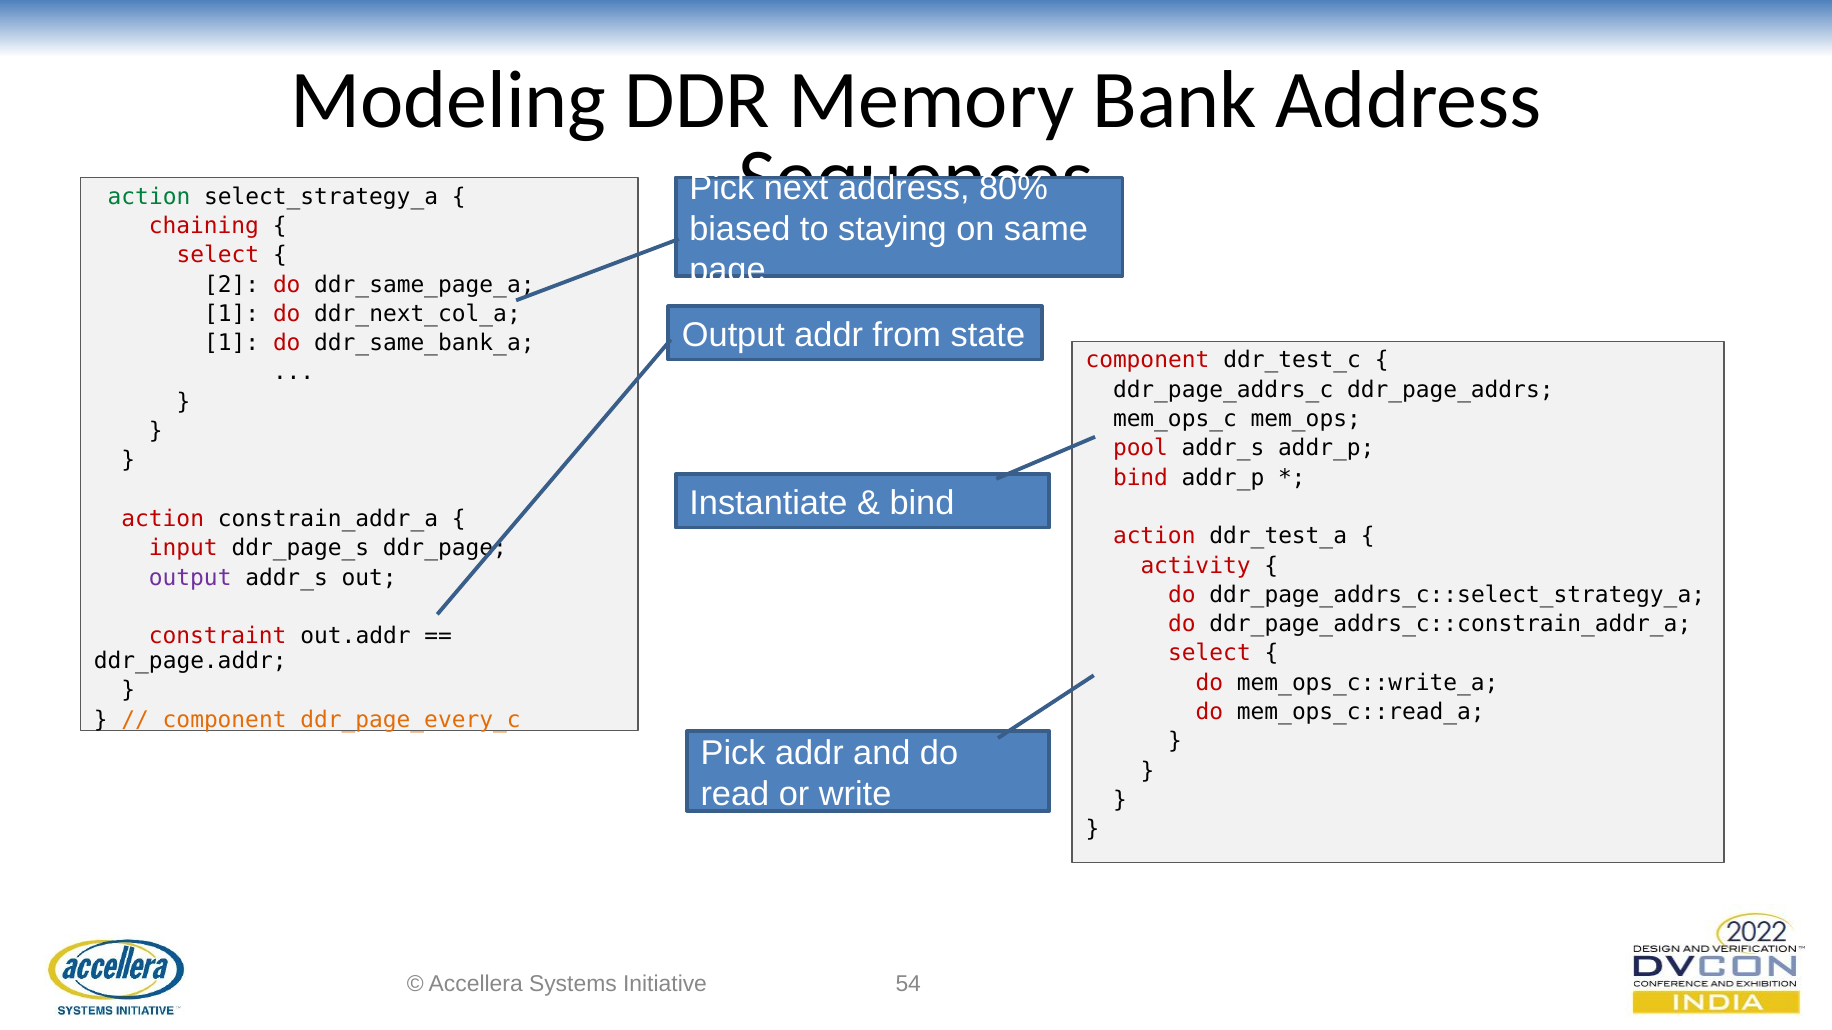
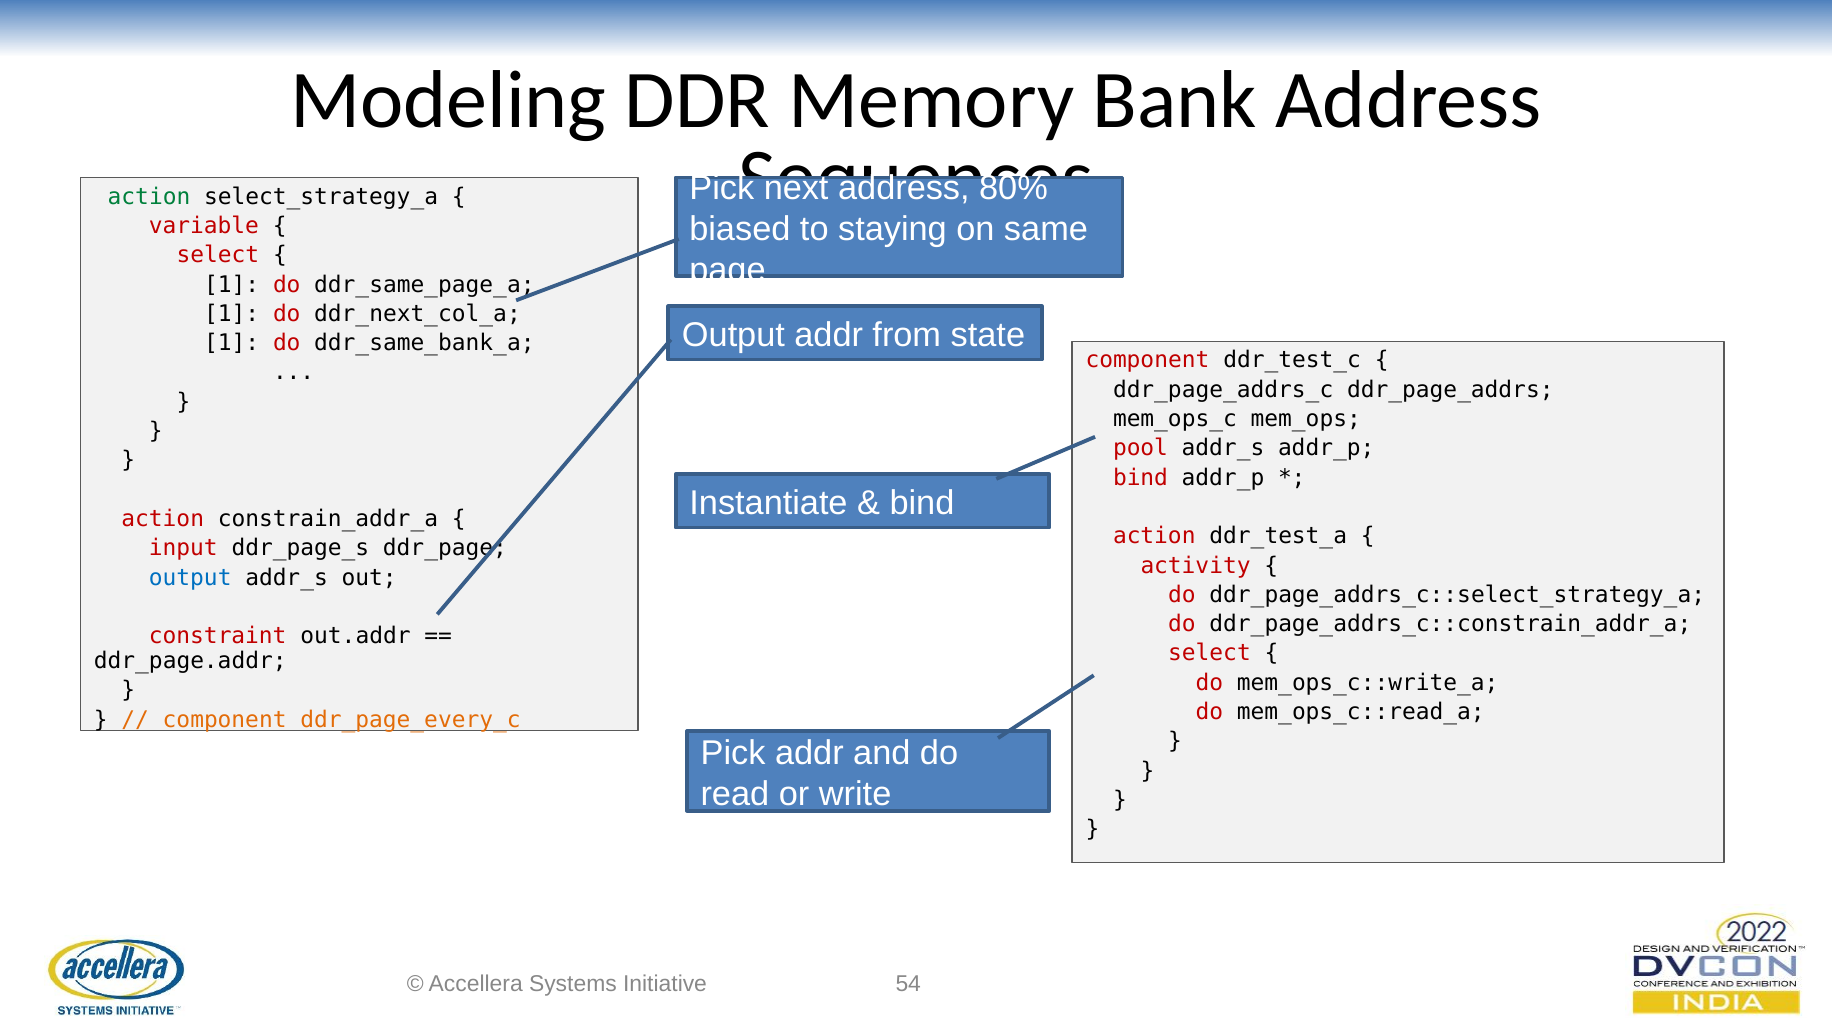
chaining: chaining -> variable (204, 226)
2: 2 -> 1 (232, 285)
output colour: purple -> blue (190, 578)
